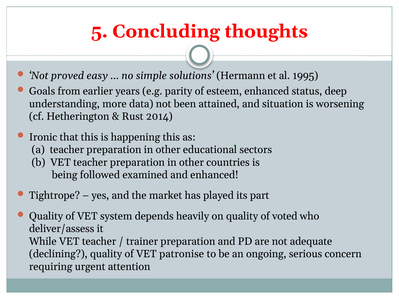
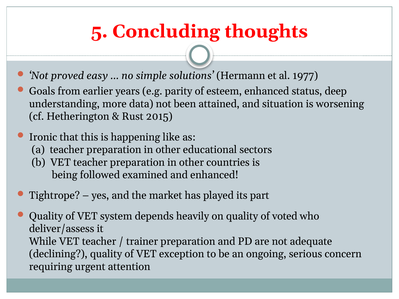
1995: 1995 -> 1977 (305, 76)
2014: 2014 -> 2015 (159, 117)
happening this: this -> like (171, 137)
patronise: patronise -> exception (182, 254)
